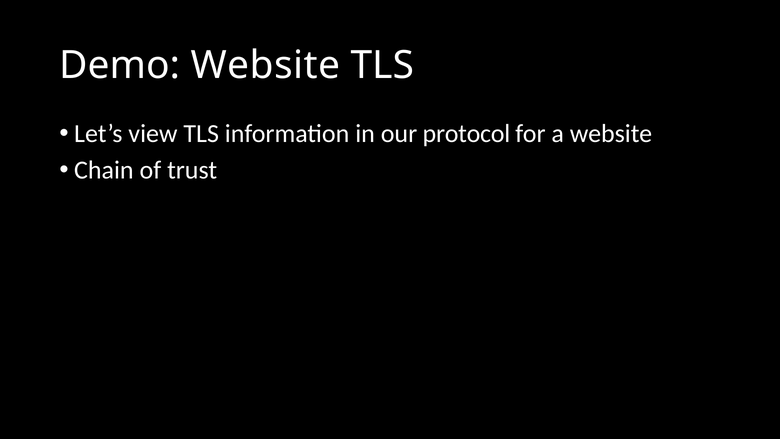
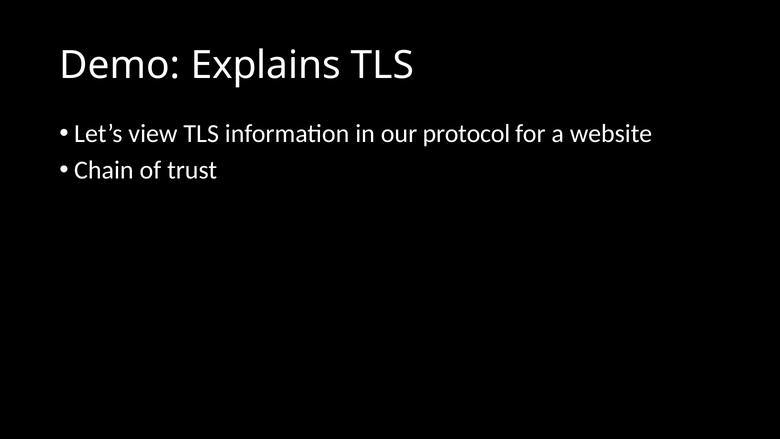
Demo Website: Website -> Explains (266, 66)
